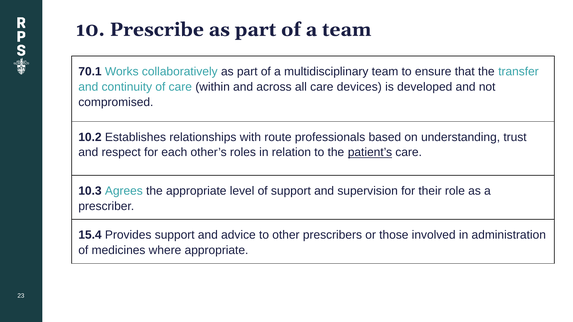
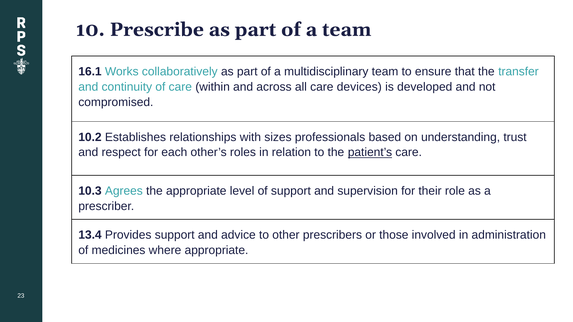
70.1: 70.1 -> 16.1 (90, 72)
route: route -> sizes (278, 137)
15.4: 15.4 -> 13.4 (90, 235)
